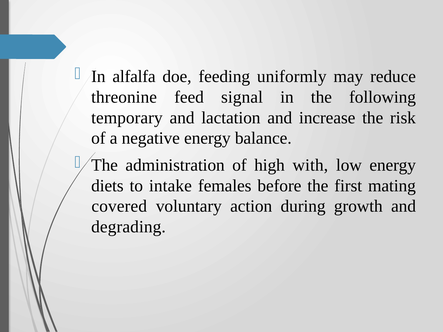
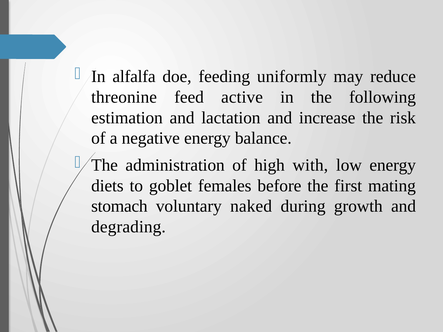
signal: signal -> active (242, 97)
temporary: temporary -> estimation (127, 118)
intake: intake -> goblet (171, 186)
covered: covered -> stomach (119, 206)
action: action -> naked (251, 206)
